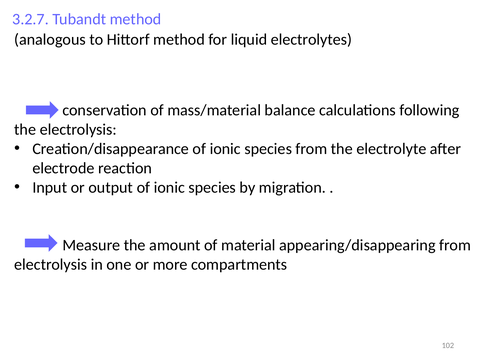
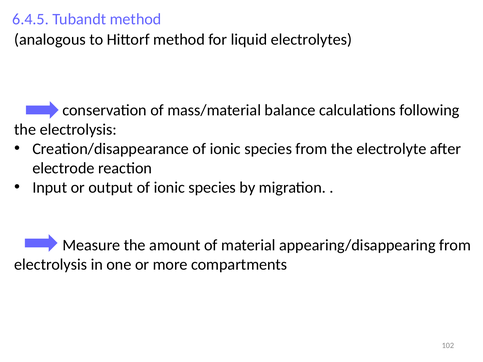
3.2.7: 3.2.7 -> 6.4.5 (31, 19)
